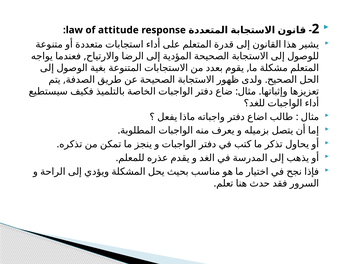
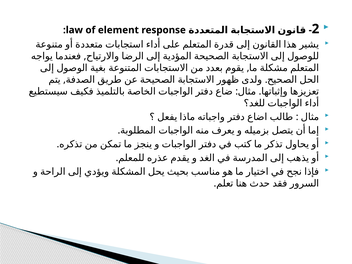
attitude: attitude -> element (118, 30)
